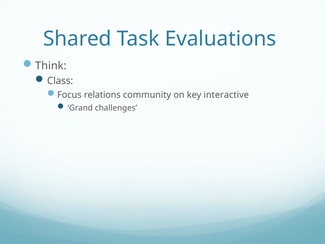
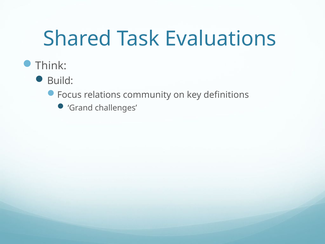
Class: Class -> Build (60, 81)
interactive: interactive -> definitions (226, 95)
